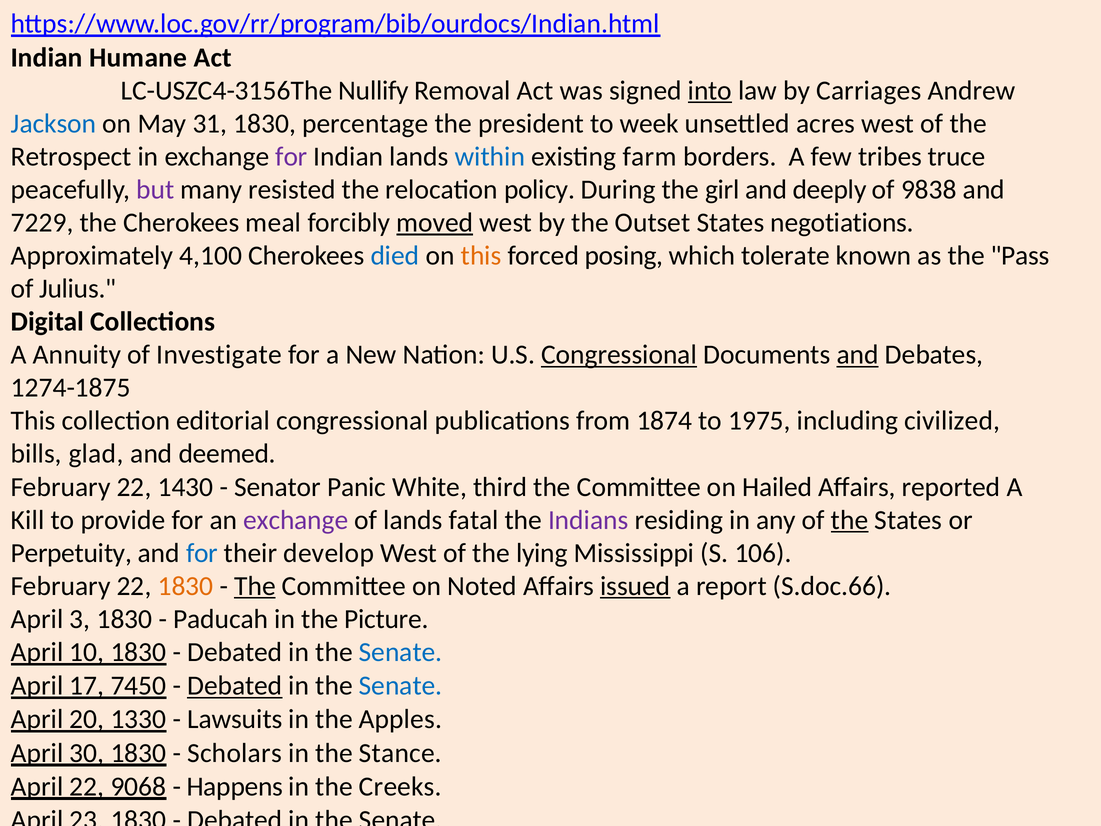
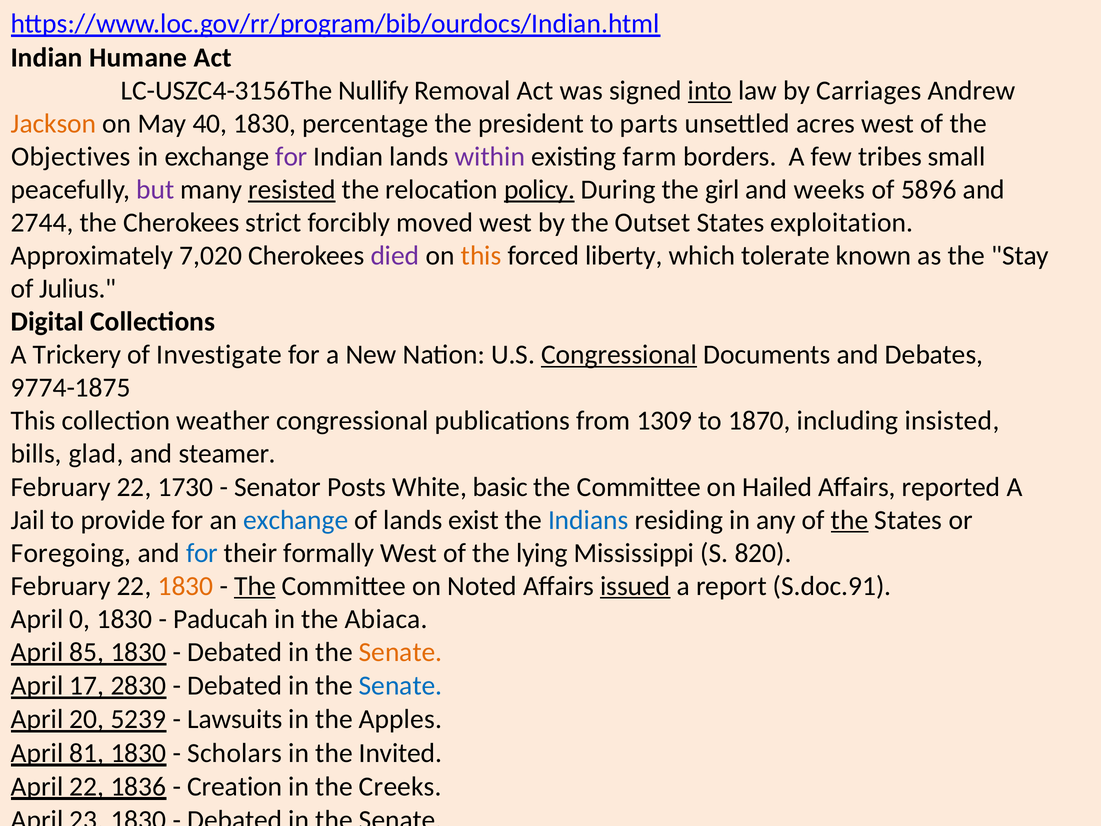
Jackson colour: blue -> orange (54, 123)
31: 31 -> 40 (210, 123)
week: week -> parts (649, 123)
Retrospect: Retrospect -> Objectives (71, 156)
within colour: blue -> purple (490, 156)
truce: truce -> small (957, 156)
resisted underline: none -> present (292, 190)
policy underline: none -> present (539, 190)
deeply: deeply -> weeks (829, 190)
9838: 9838 -> 5896 (929, 190)
7229: 7229 -> 2744 (42, 223)
meal: meal -> strict (273, 223)
moved underline: present -> none (435, 223)
negotiations: negotiations -> exploitation (842, 223)
4,100: 4,100 -> 7,020 (211, 256)
died colour: blue -> purple (395, 256)
posing: posing -> liberty (624, 256)
the Pass: Pass -> Stay (1020, 256)
Annuity: Annuity -> Trickery (77, 355)
and underline: present -> none (858, 355)
1274-1875: 1274-1875 -> 9774-1875 (71, 388)
editorial: editorial -> weather (223, 421)
from 1874: 1874 -> 1309 (664, 421)
1975: 1975 -> 1870 (759, 421)
civilized: civilized -> insisted (952, 421)
deemed: deemed -> steamer (227, 454)
1430: 1430 -> 1730 (185, 487)
Panic: Panic -> Posts (357, 487)
third: third -> basic (500, 487)
Kill: Kill -> Jail (28, 520)
exchange colour: purple -> blue (296, 520)
lands fatal: fatal -> exist (474, 520)
Indians colour: purple -> blue (588, 520)
Perpetuity: Perpetuity -> Foregoing (71, 553)
develop: develop -> formally (329, 553)
106: 106 -> 820 (763, 553)
S.doc.66: S.doc.66 -> S.doc.91 (832, 586)
3: 3 -> 0 (80, 619)
Picture: Picture -> Abiaca (386, 619)
10: 10 -> 85 (87, 652)
Senate colour: blue -> orange (401, 652)
7450: 7450 -> 2830 (138, 686)
Debated underline: present -> none (235, 686)
1330: 1330 -> 5239 (138, 719)
30: 30 -> 81 (87, 753)
Stance: Stance -> Invited (401, 753)
9068: 9068 -> 1836 (138, 786)
Happens: Happens -> Creation (235, 786)
